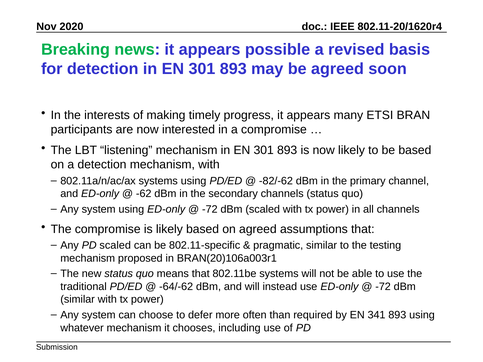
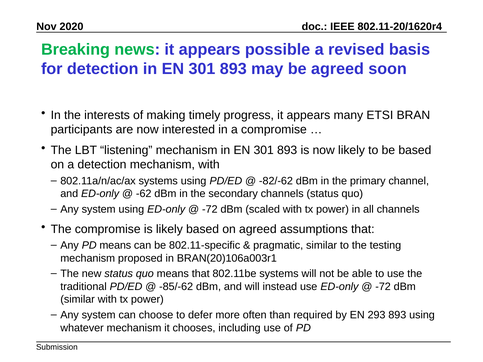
PD scaled: scaled -> means (115, 245)
-64/-62: -64/-62 -> -85/-62 (176, 287)
341: 341 -> 293 (377, 315)
